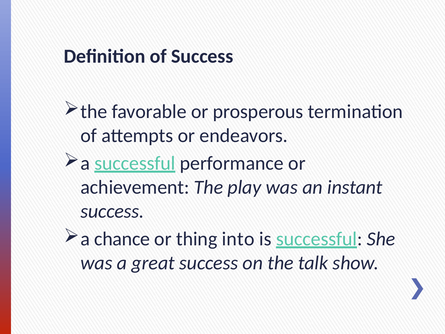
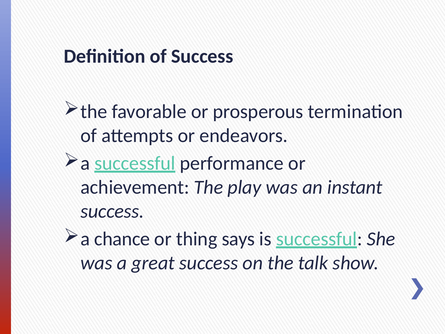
into: into -> says (238, 239)
